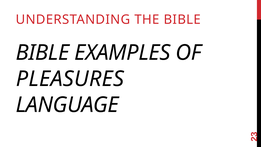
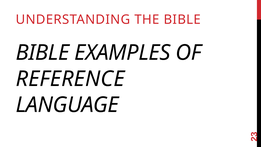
PLEASURES: PLEASURES -> REFERENCE (70, 79)
